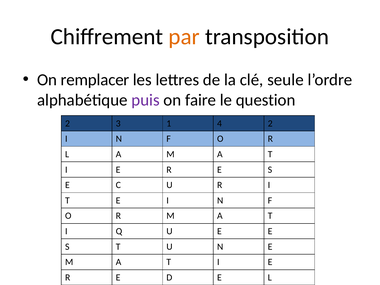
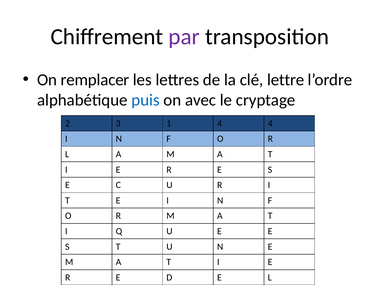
par colour: orange -> purple (184, 37)
seule: seule -> lettre (286, 80)
puis colour: purple -> blue (146, 100)
faire: faire -> avec (201, 100)
question: question -> cryptage (266, 100)
4 2: 2 -> 4 (270, 123)
